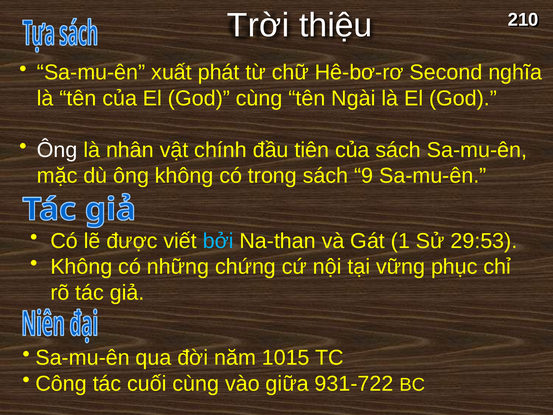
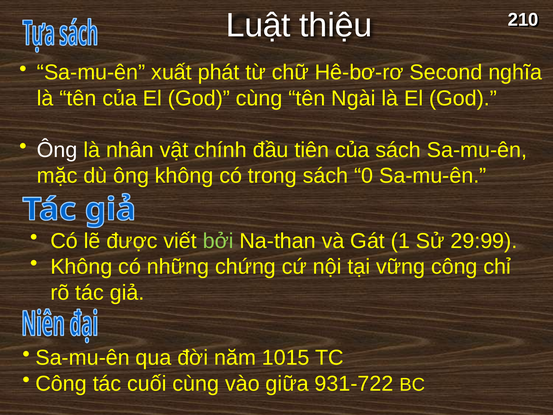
Trời: Trời -> Luật (258, 25)
9: 9 -> 0 (364, 176)
bởi colour: light blue -> light green (218, 241)
29:53: 29:53 -> 29:99 (484, 241)
vững phục: phục -> công (454, 267)
